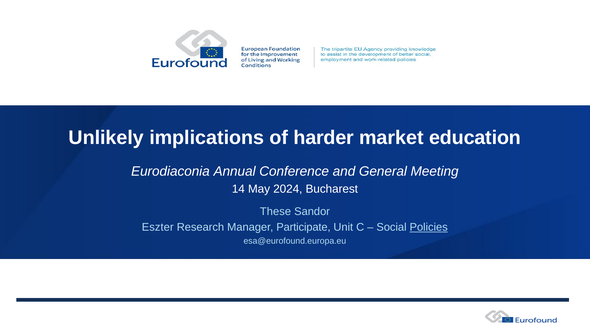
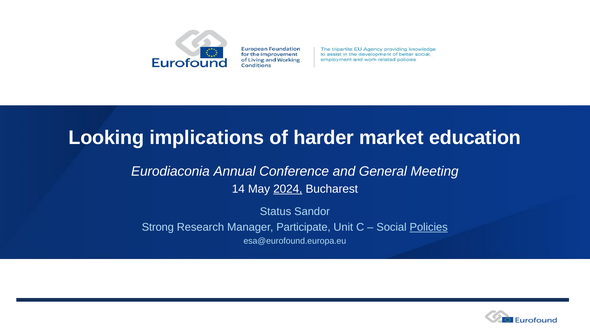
Unlikely: Unlikely -> Looking (106, 138)
2024 underline: none -> present (288, 189)
These: These -> Status (276, 211)
Eszter: Eszter -> Strong (158, 227)
